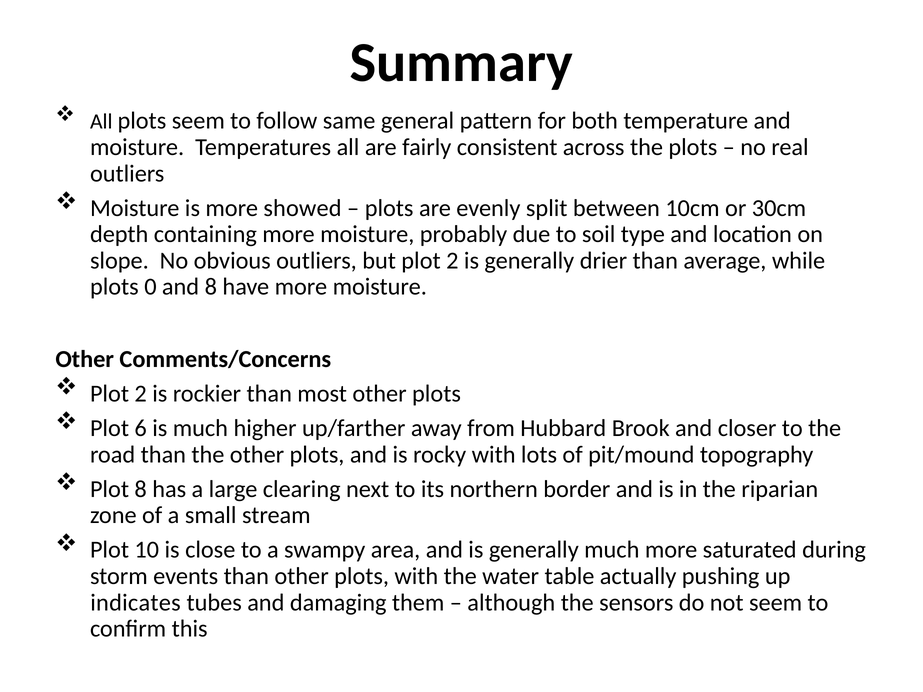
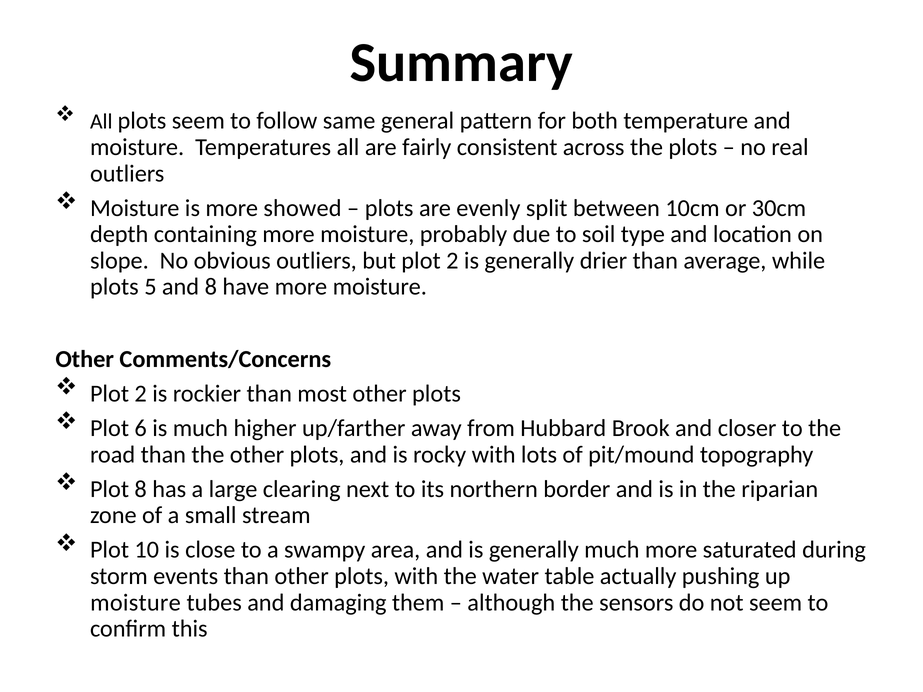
0: 0 -> 5 (150, 287)
indicates: indicates -> moisture (135, 603)
